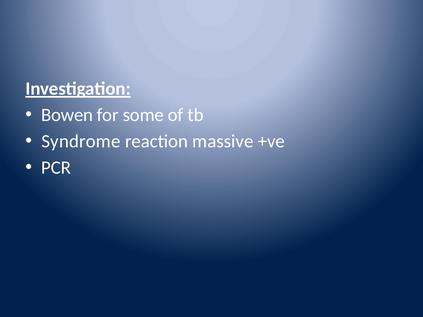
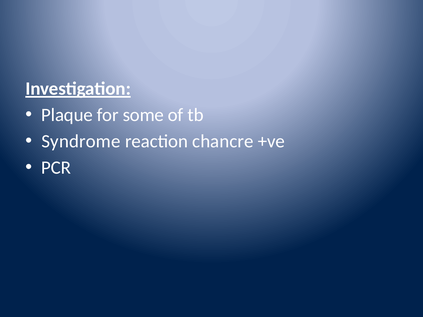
Bowen: Bowen -> Plaque (67, 115)
massive: massive -> chancre (223, 141)
